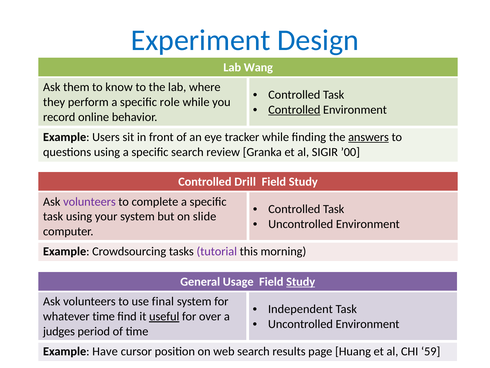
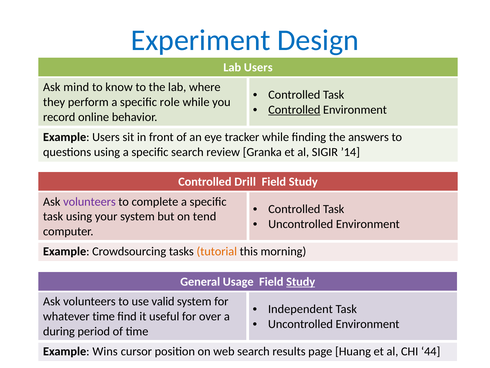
Lab Wang: Wang -> Users (258, 67)
them: them -> mind (76, 87)
answers underline: present -> none (369, 137)
’00: ’00 -> ’14 (350, 152)
slide: slide -> tend (205, 216)
tutorial colour: purple -> orange (217, 251)
final: final -> valid (163, 301)
useful underline: present -> none (164, 316)
judges: judges -> during (59, 331)
Have: Have -> Wins (105, 351)
59: 59 -> 44 (431, 351)
